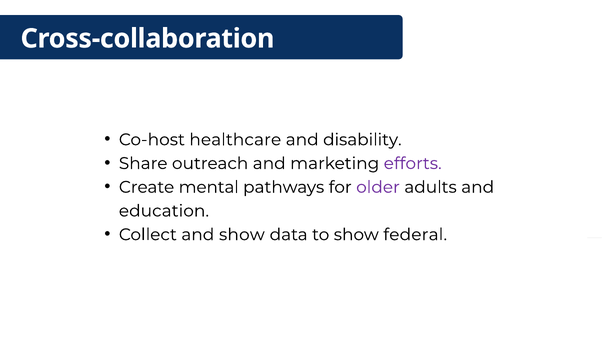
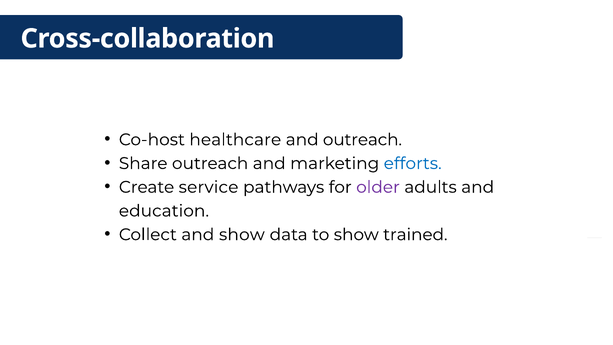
and disability: disability -> outreach (362, 140)
efforts colour: purple -> blue (413, 163)
mental: mental -> service (209, 187)
federal: federal -> trained (415, 235)
